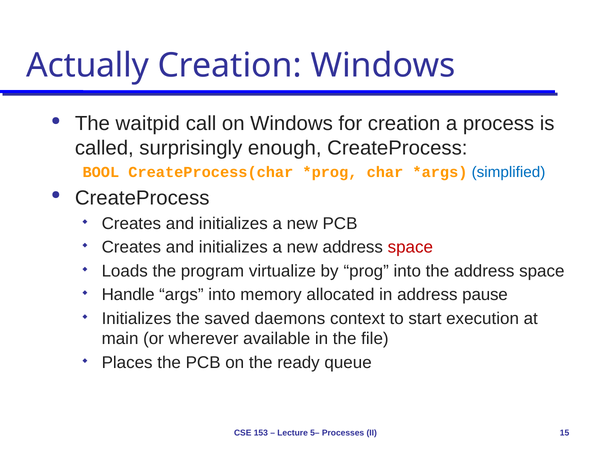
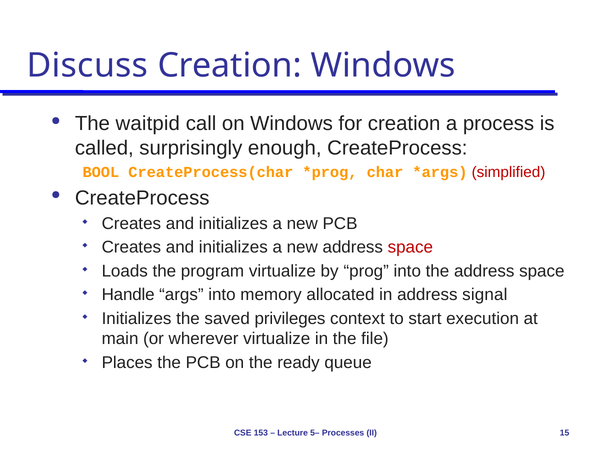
Actually: Actually -> Discuss (87, 65)
simplified colour: blue -> red (509, 172)
pause: pause -> signal (485, 295)
daemons: daemons -> privileges (290, 319)
wherever available: available -> virtualize (277, 339)
